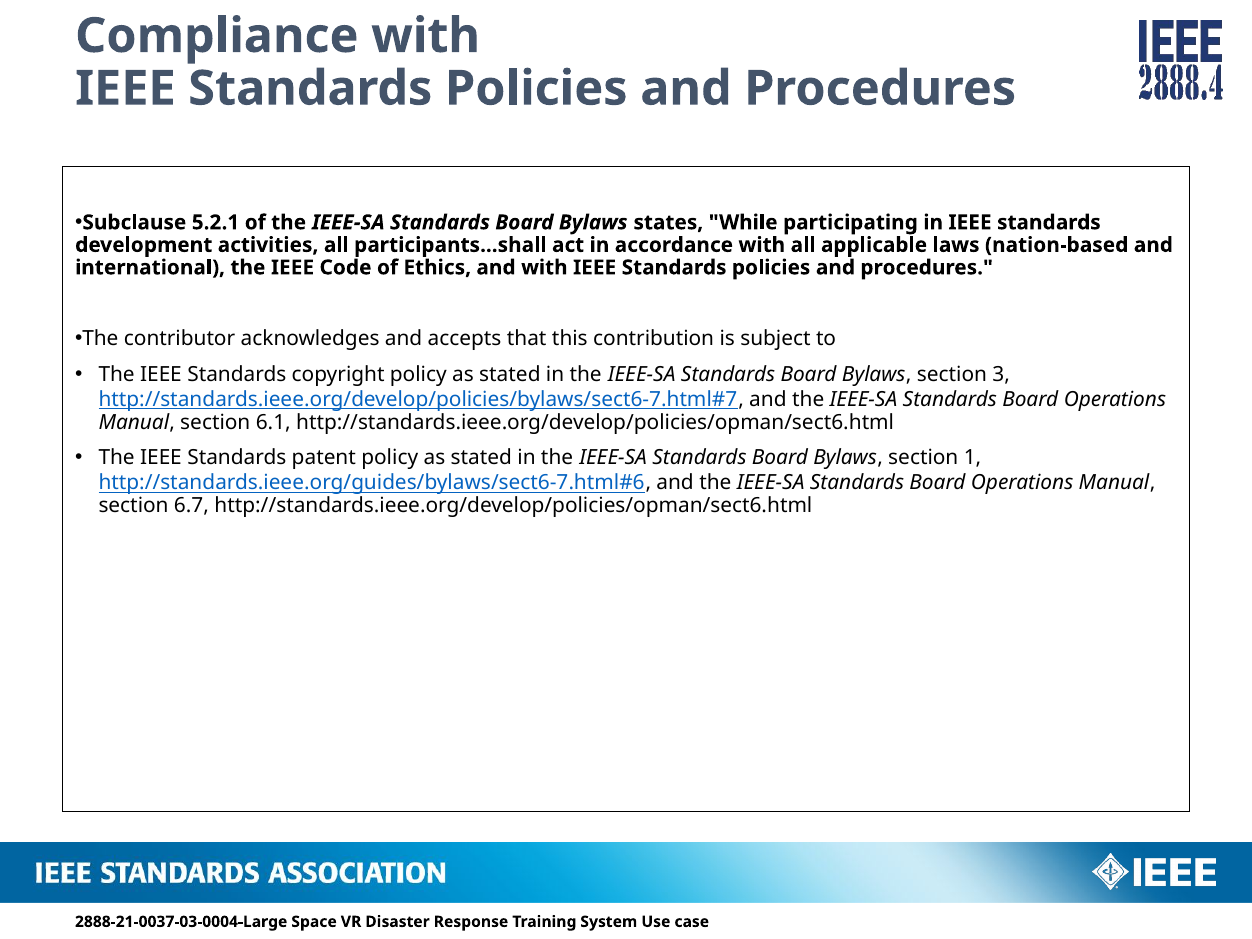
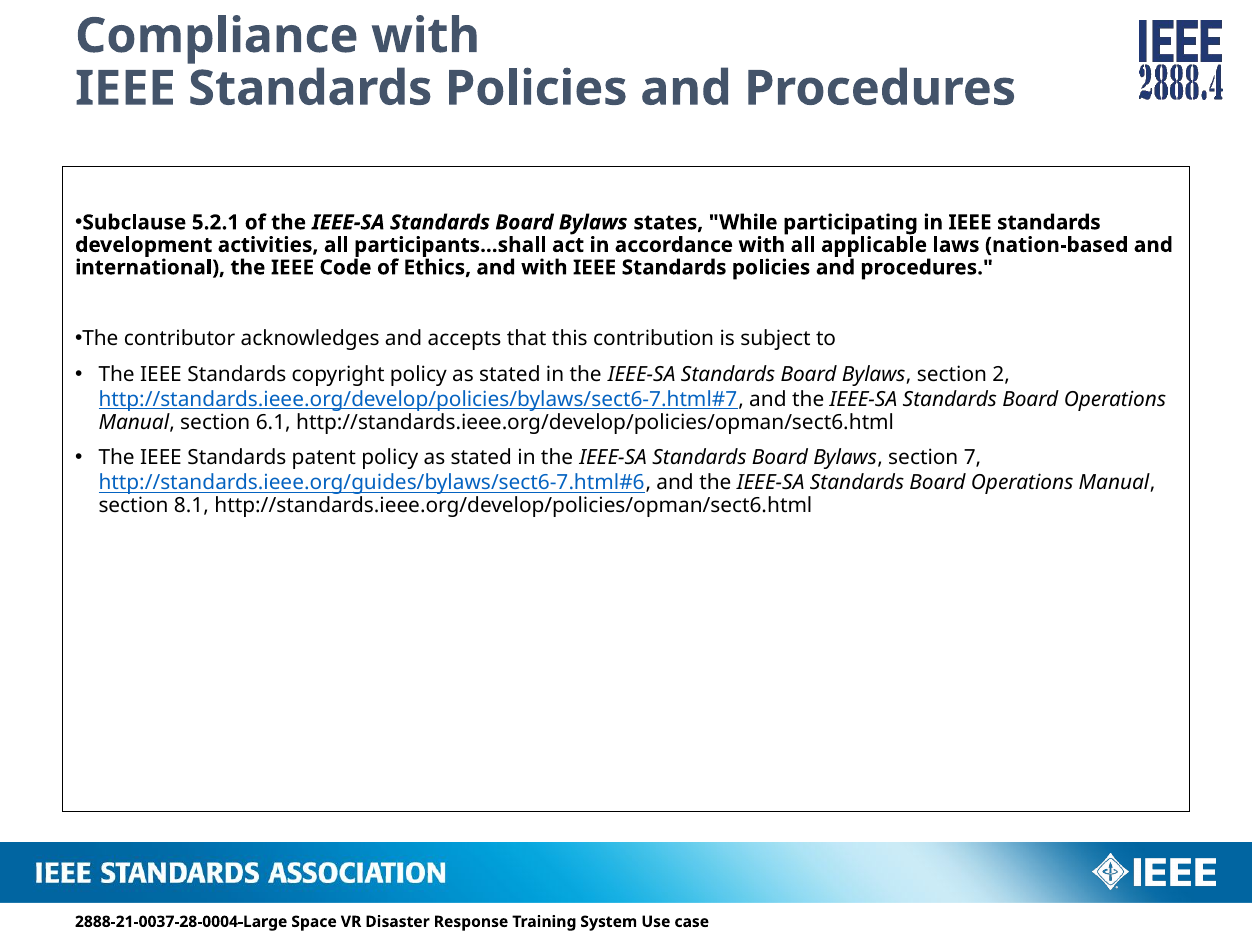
3: 3 -> 2 (1001, 374)
1: 1 -> 7 (973, 458)
6.7: 6.7 -> 8.1 (191, 506)
2888-21-0037-03-0004-Large: 2888-21-0037-03-0004-Large -> 2888-21-0037-28-0004-Large (181, 922)
